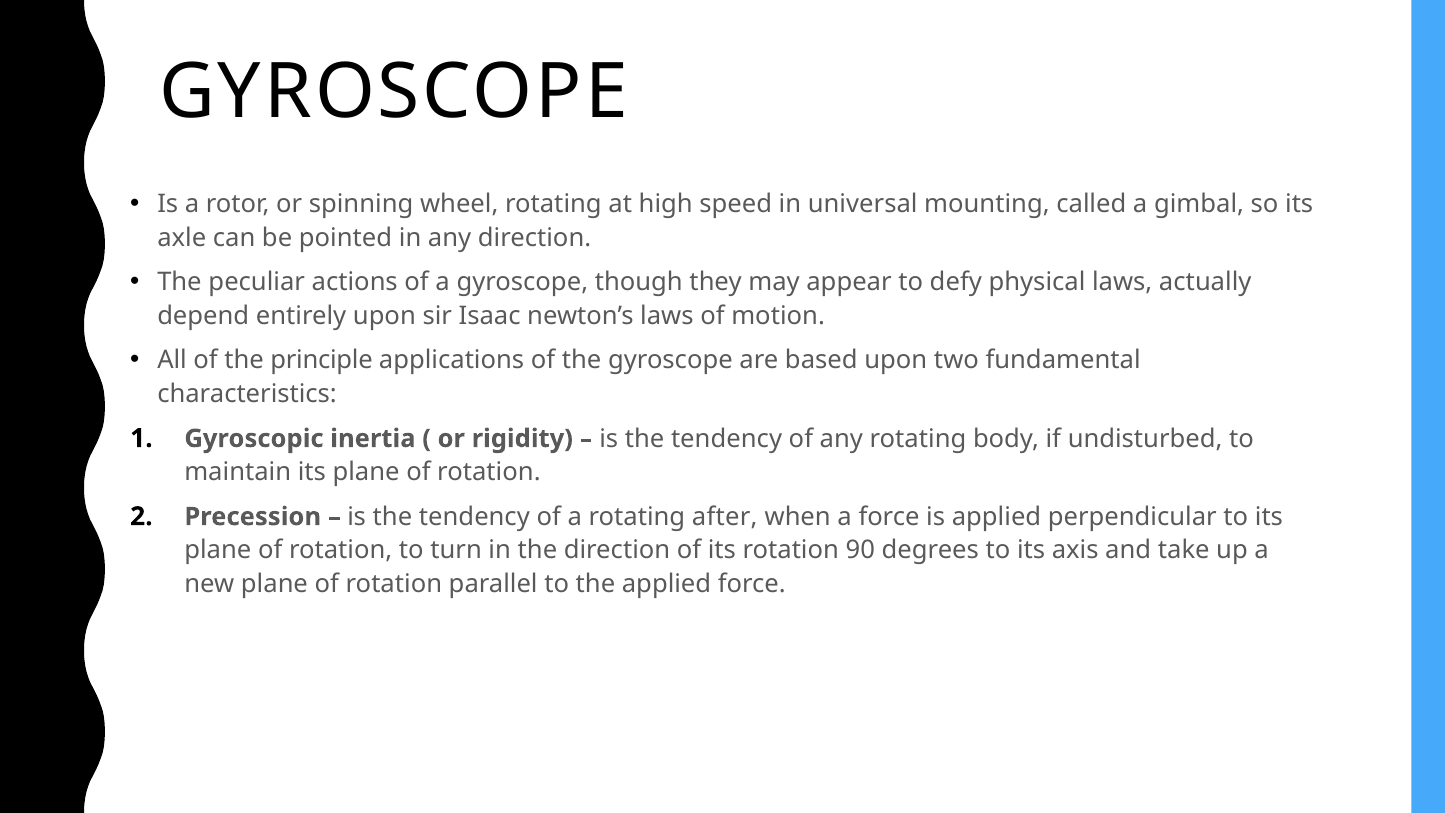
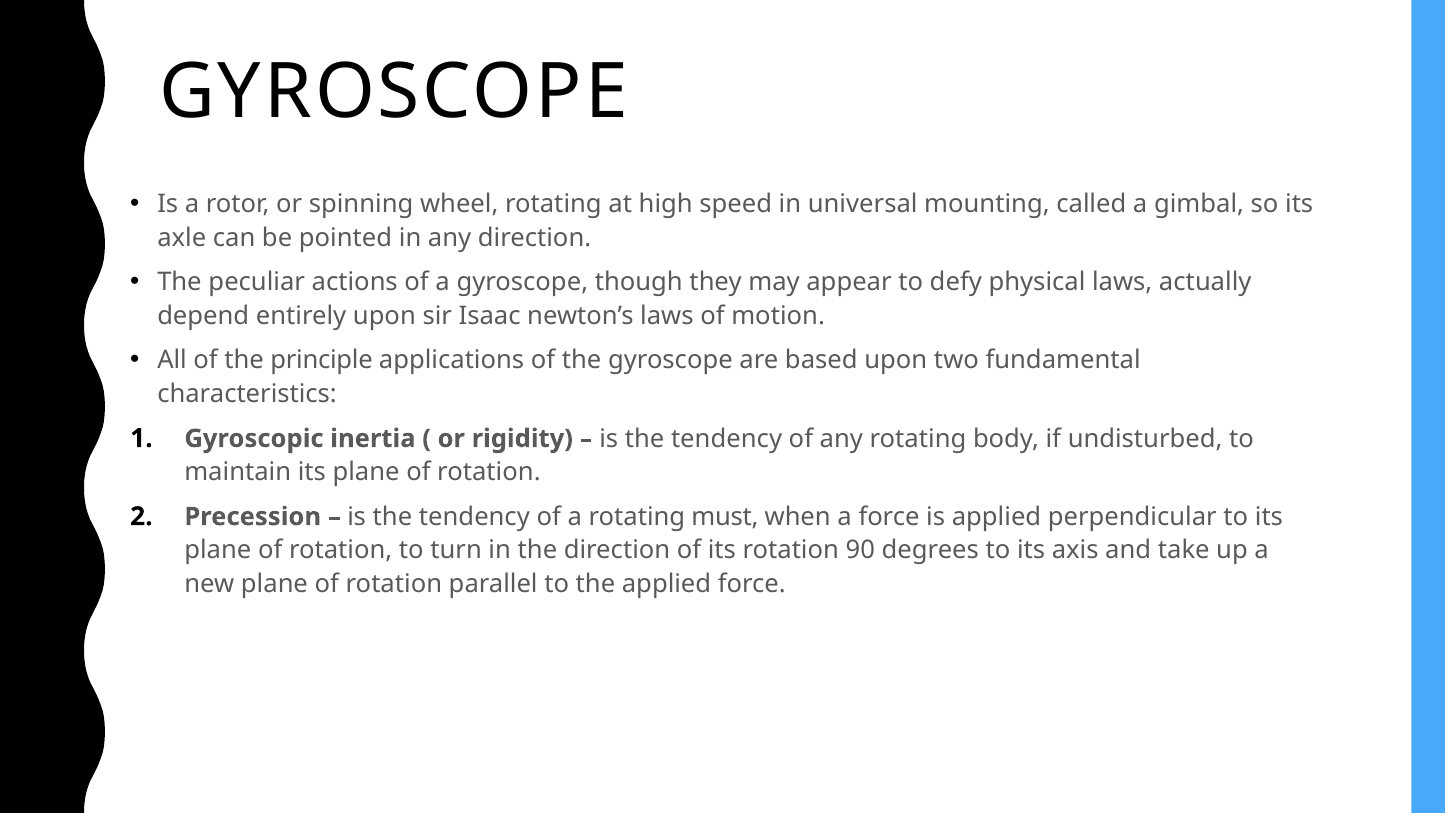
after: after -> must (725, 517)
